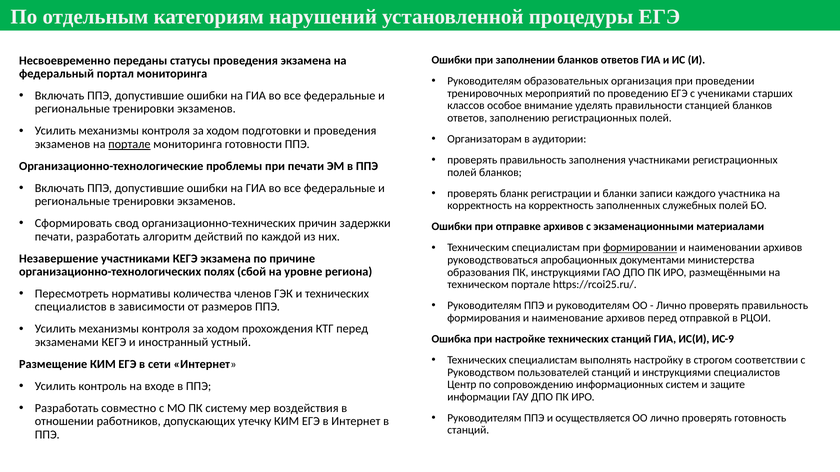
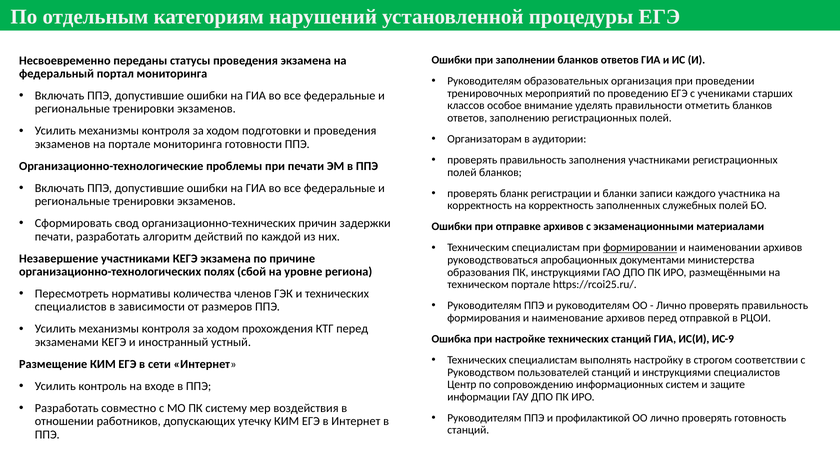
станцией: станцией -> отметить (707, 106)
портале underline: present -> none (129, 144)
осуществляется: осуществляется -> профилактикой (593, 418)
